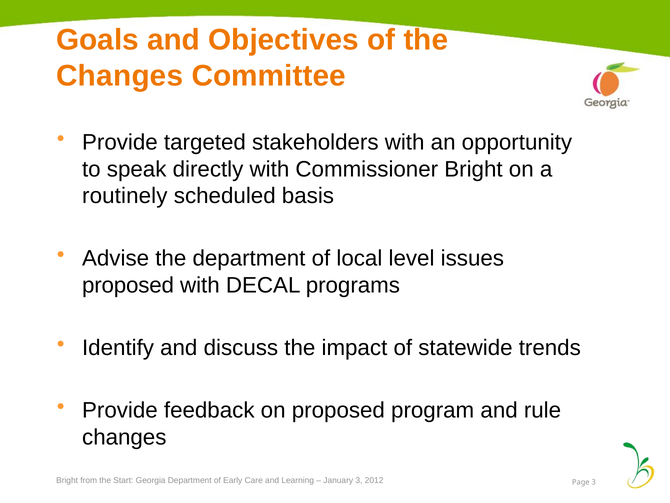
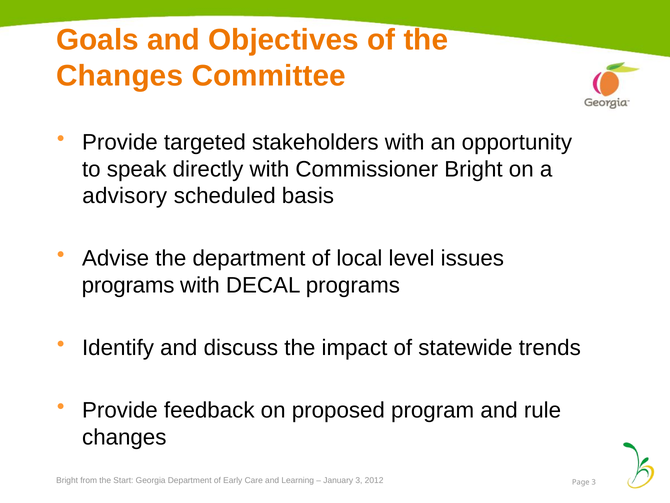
routinely: routinely -> advisory (125, 196)
proposed: proposed -> programs (128, 285)
